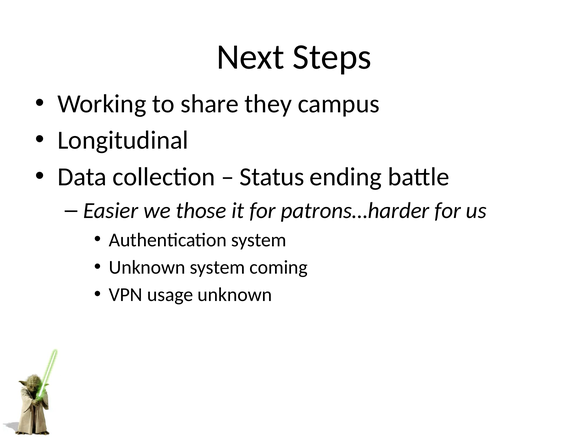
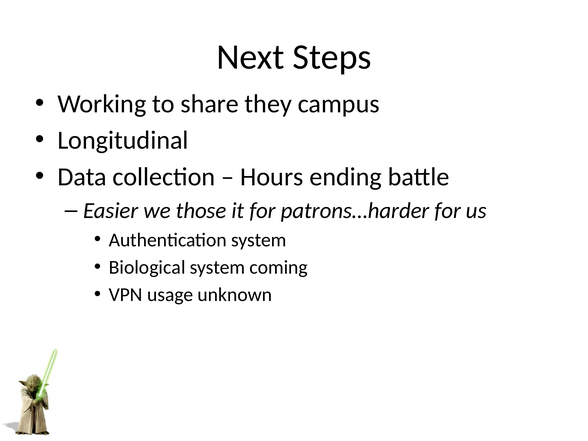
Status: Status -> Hours (272, 177)
Unknown: Unknown -> Biological (147, 267)
